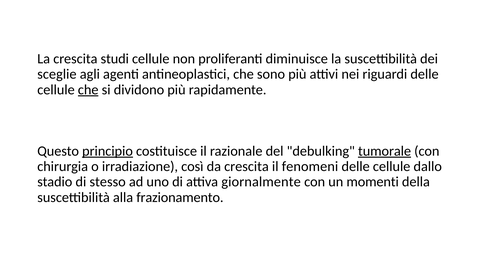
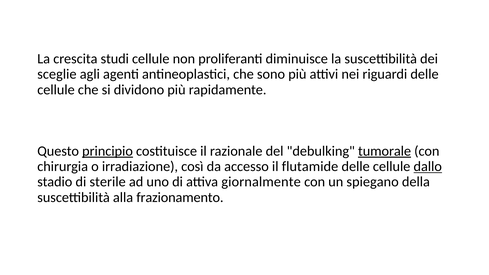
che underline: present -> none (88, 90)
da crescita: crescita -> accesso (246, 167)
fenomeni: fenomeni -> flutamide (310, 167)
dallo underline: none -> present (428, 167)
stesso: stesso -> sterile (108, 182)
momenti: momenti -> spiegano (373, 182)
